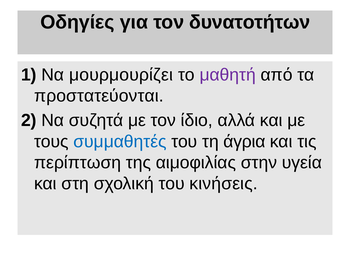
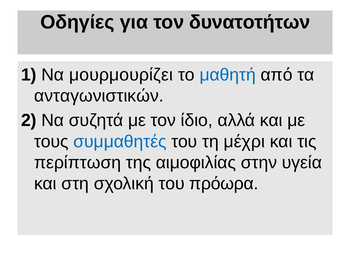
μαθητή colour: purple -> blue (228, 75)
προστατεύονται: προστατεύονται -> ανταγωνιστικών (99, 96)
άγρια: άγρια -> μέχρι (244, 141)
κινήσεις: κινήσεις -> πρόωρα (224, 183)
